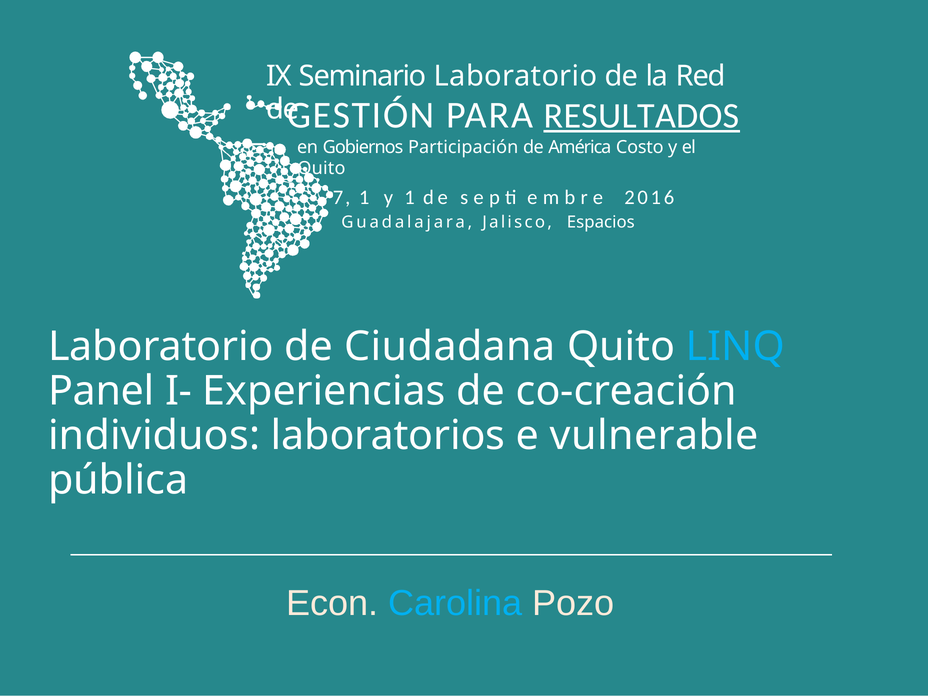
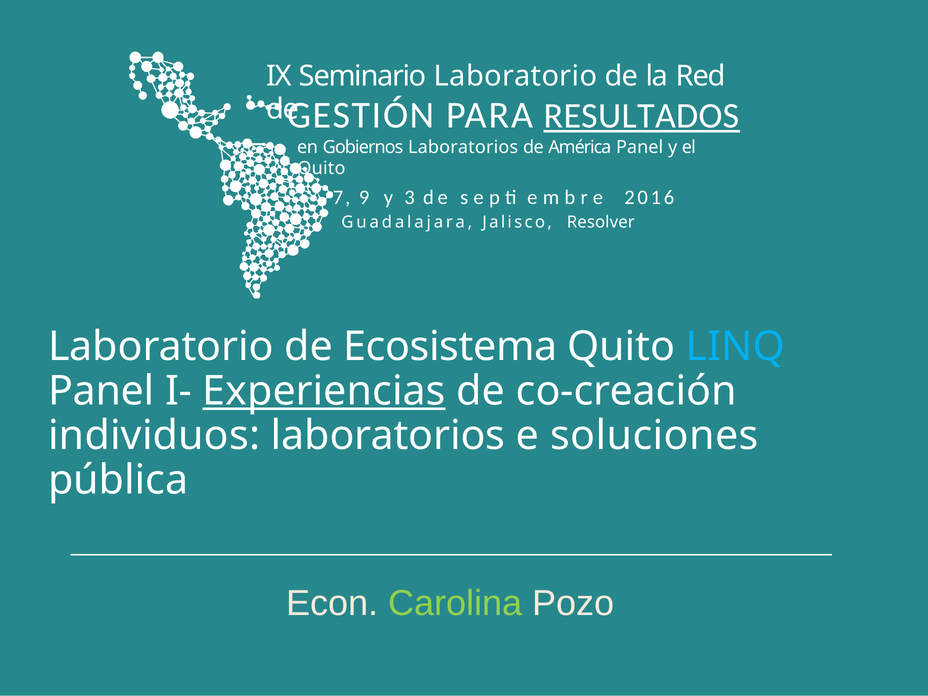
Gobiernos Participación: Participación -> Laboratorios (463, 147)
América Costo: Costo -> Panel (640, 147)
7 1: 1 -> 9 (364, 198)
y 1: 1 -> 3 (410, 198)
Espacios: Espacios -> Resolver (601, 222)
Ciudadana: Ciudadana -> Ecosistema (450, 347)
Experiencias underline: none -> present (324, 391)
vulnerable: vulnerable -> soluciones (654, 436)
Carolina colour: light blue -> light green (455, 603)
